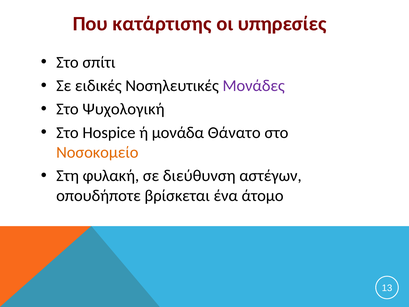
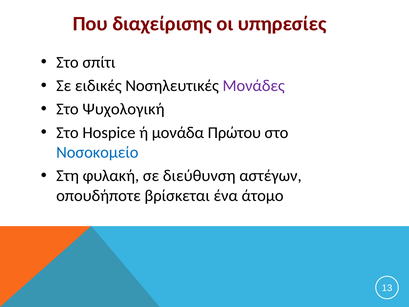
κατάρτισης: κατάρτισης -> διαχείρισης (162, 24)
Θάνατο: Θάνατο -> Πρώτου (234, 133)
Νοσοκομείο colour: orange -> blue (97, 152)
